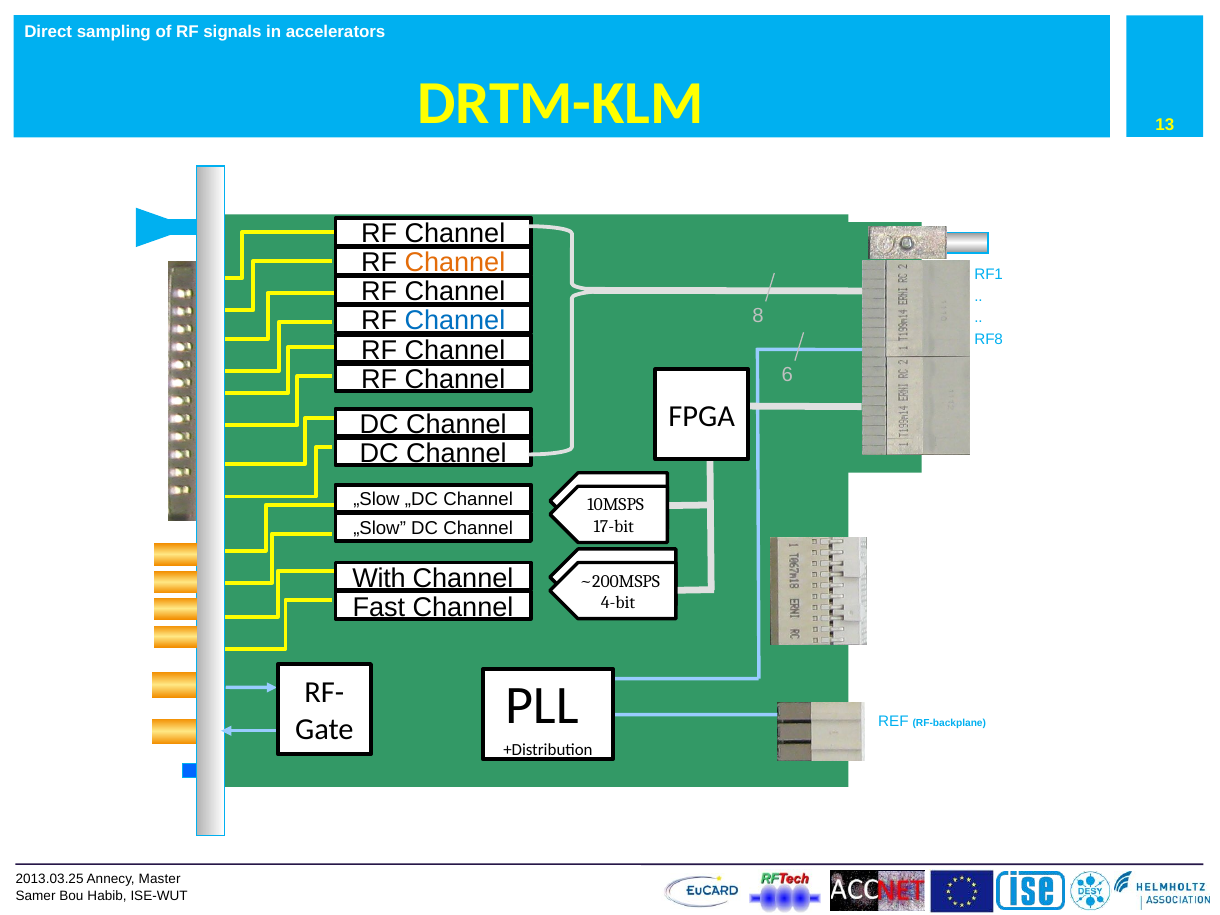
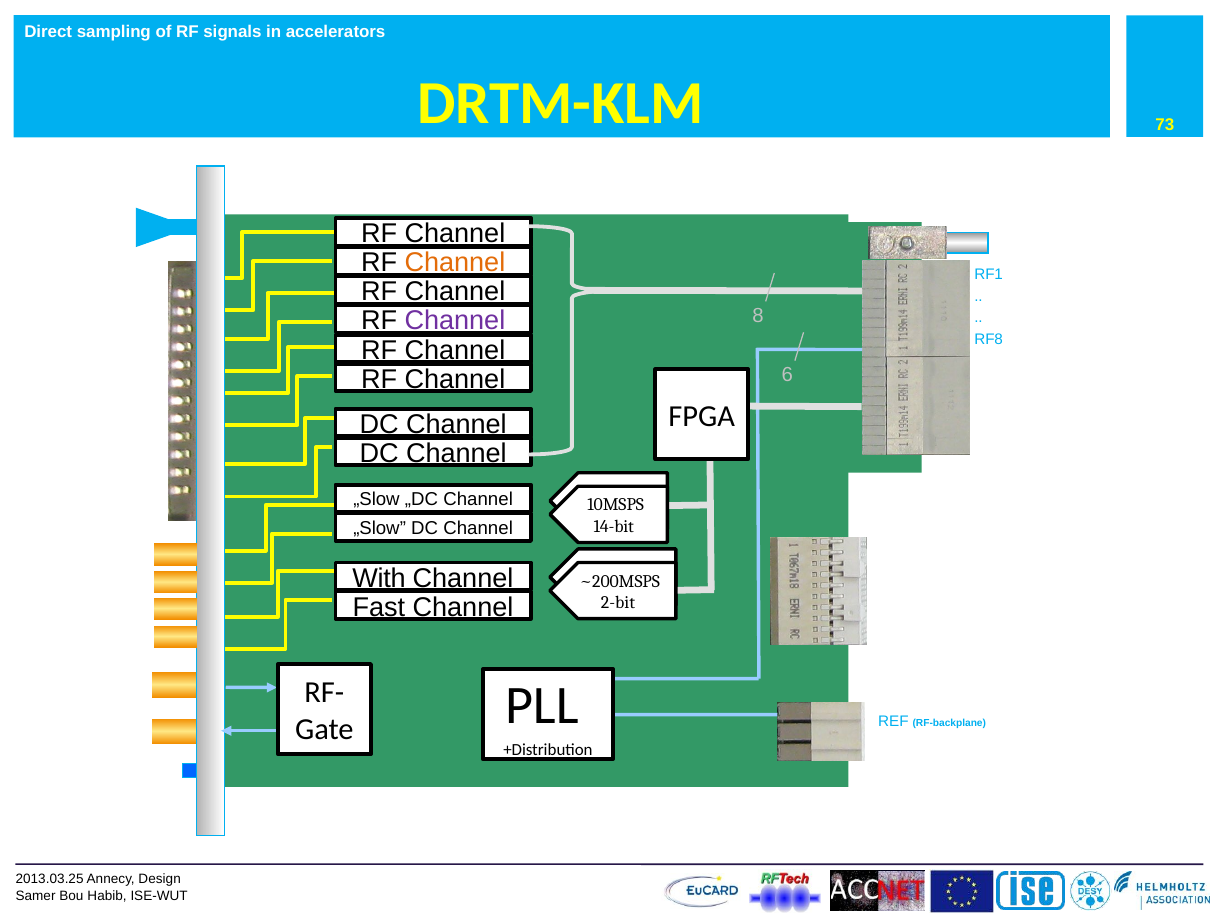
13: 13 -> 73 (1165, 125)
Channel colour: blue -> purple (455, 321)
17-bit: 17-bit -> 14-bit (614, 526)
4-bit: 4-bit -> 2-bit (618, 603)
Master: Master -> Design (160, 879)
